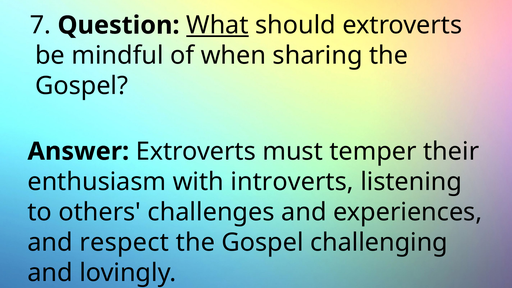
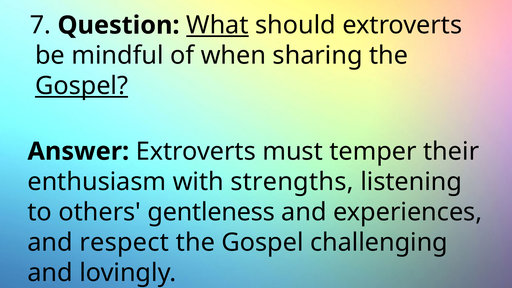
Gospel underline: none -> present (82, 86)
introverts: introverts -> strengths (292, 182)
challenges: challenges -> gentleness (211, 212)
